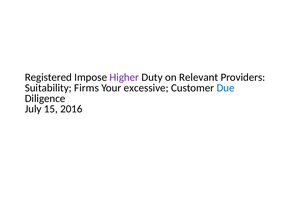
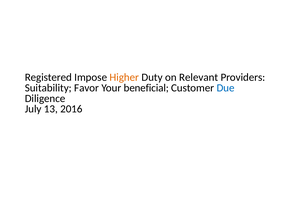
Higher colour: purple -> orange (124, 77)
Firms: Firms -> Favor (87, 88)
excessive: excessive -> beneficial (146, 88)
15: 15 -> 13 (51, 109)
